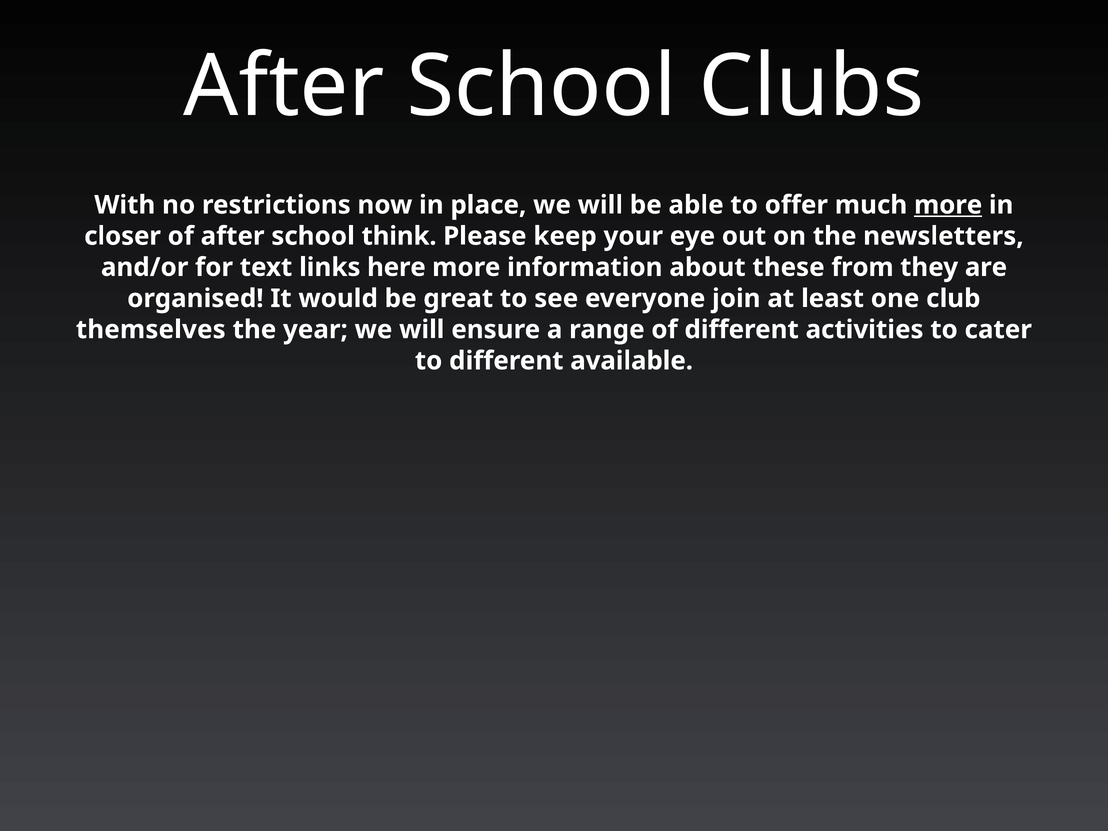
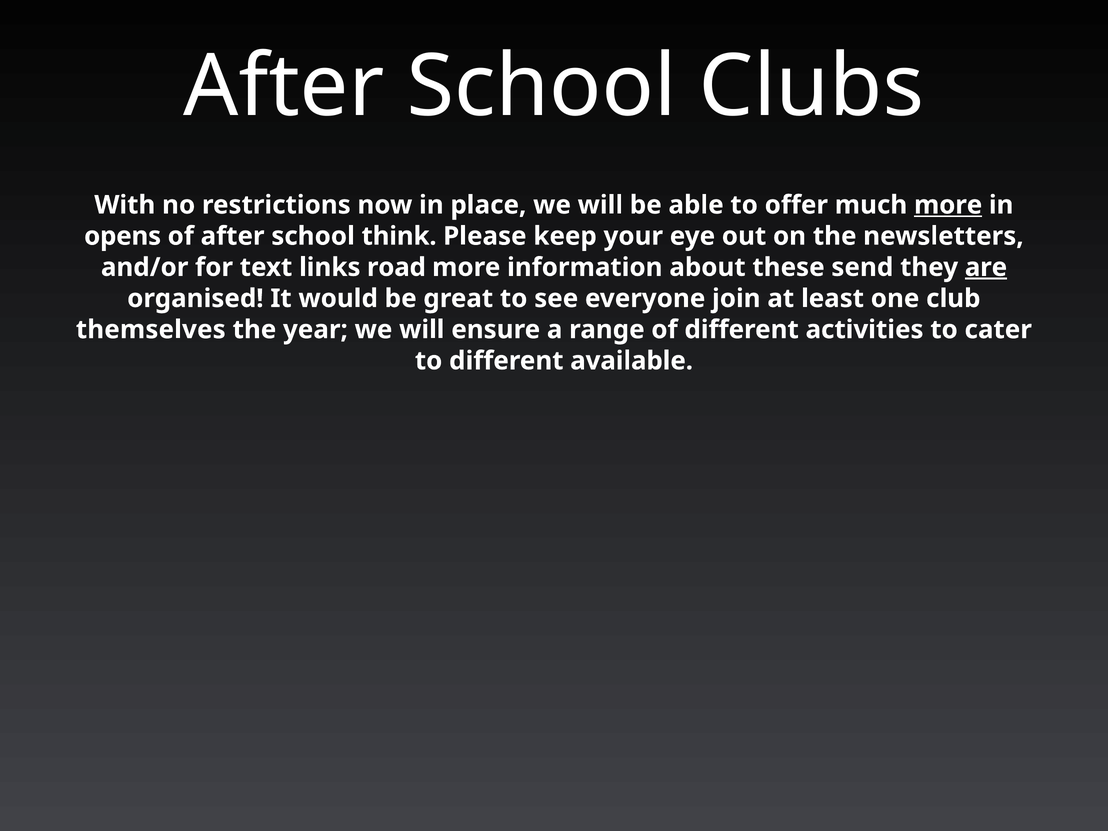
closer: closer -> opens (123, 236)
here: here -> road (396, 267)
from: from -> send (862, 267)
are underline: none -> present (986, 267)
